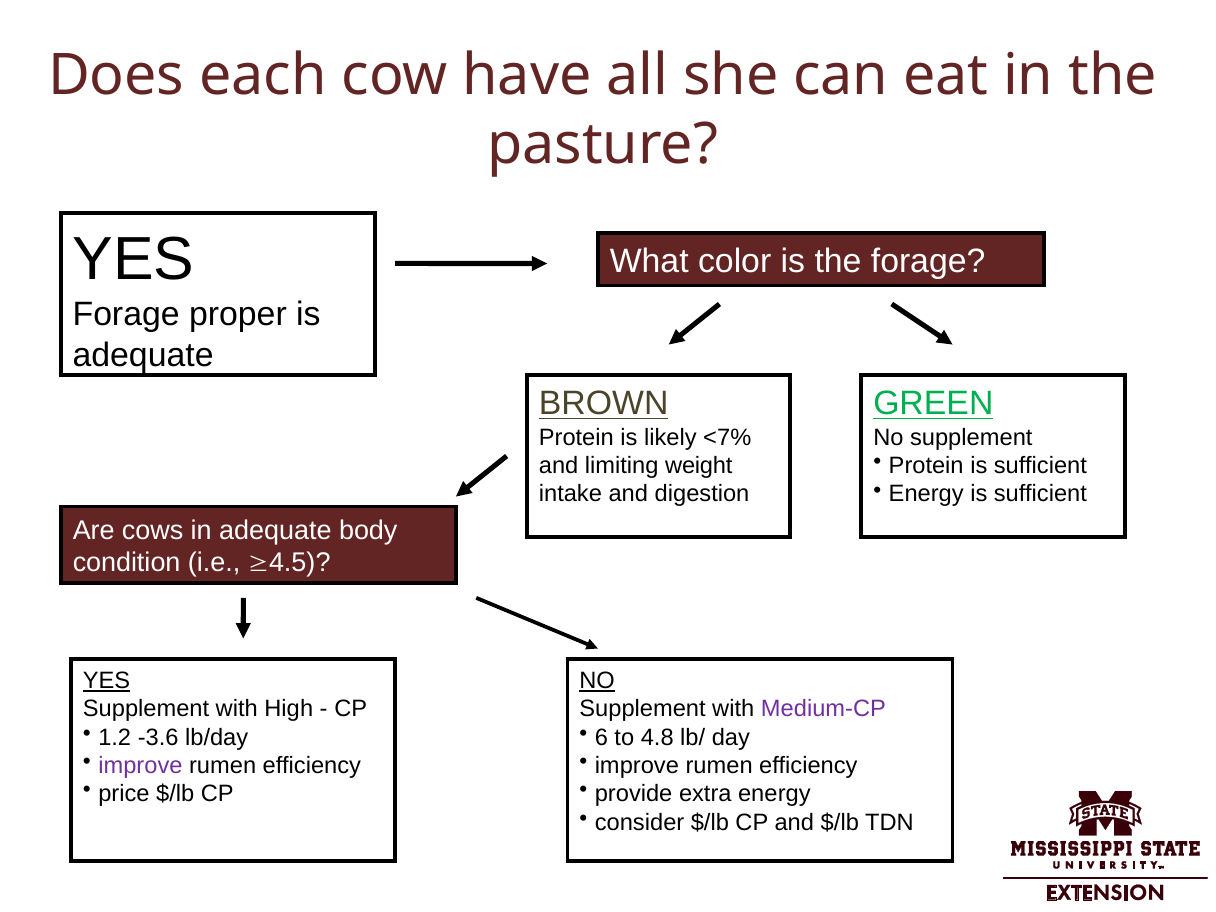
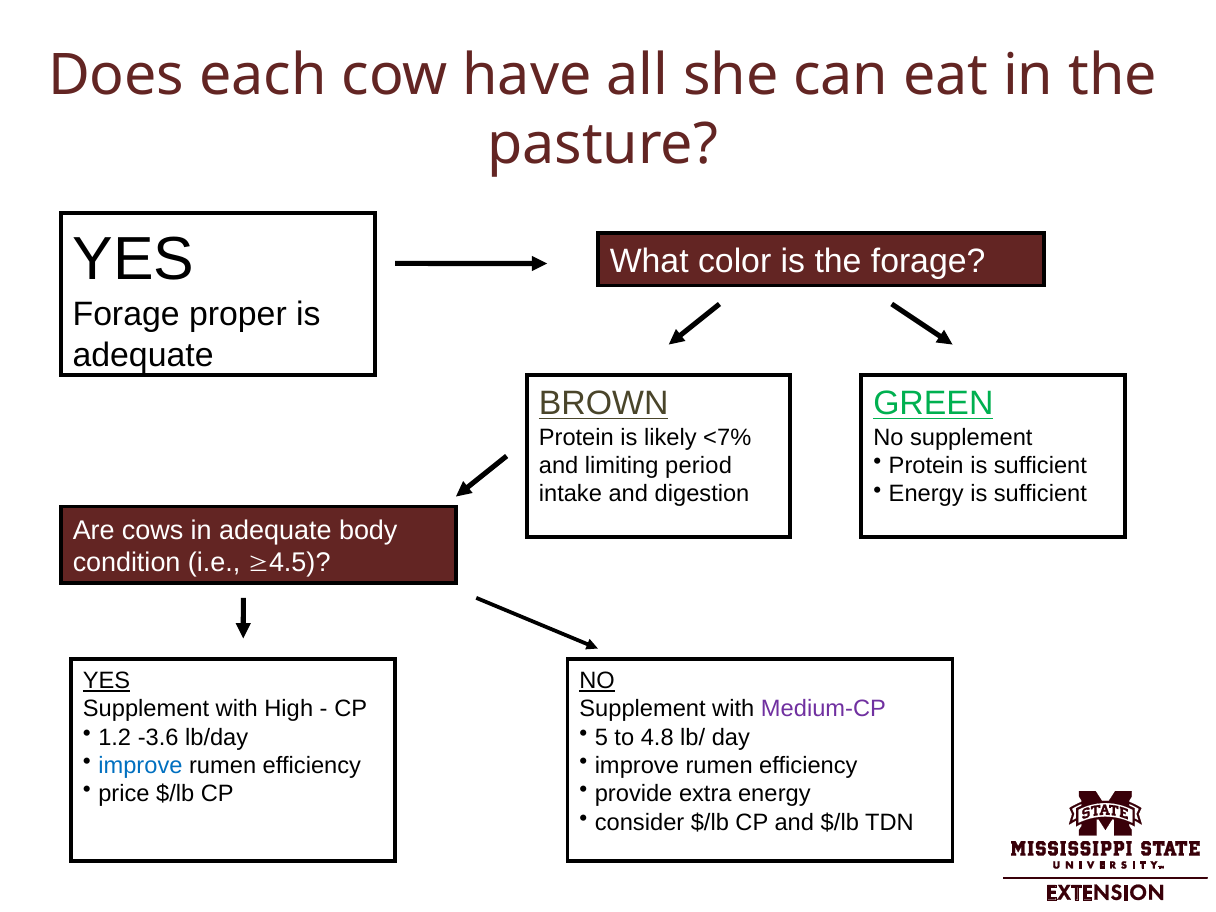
weight: weight -> period (699, 466)
6: 6 -> 5 (601, 737)
improve colour: purple -> blue (140, 766)
